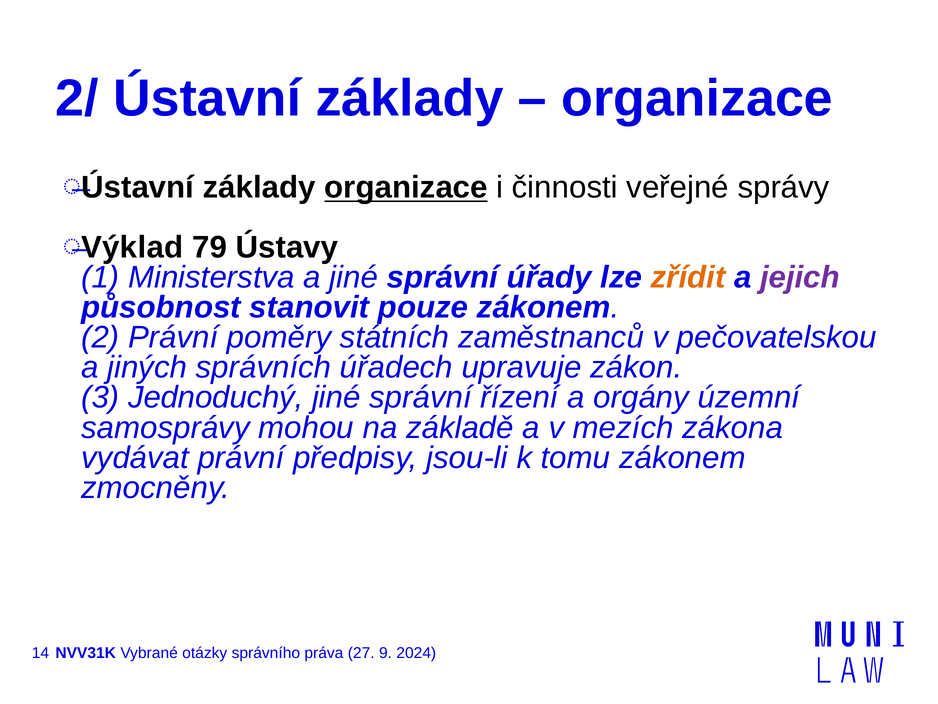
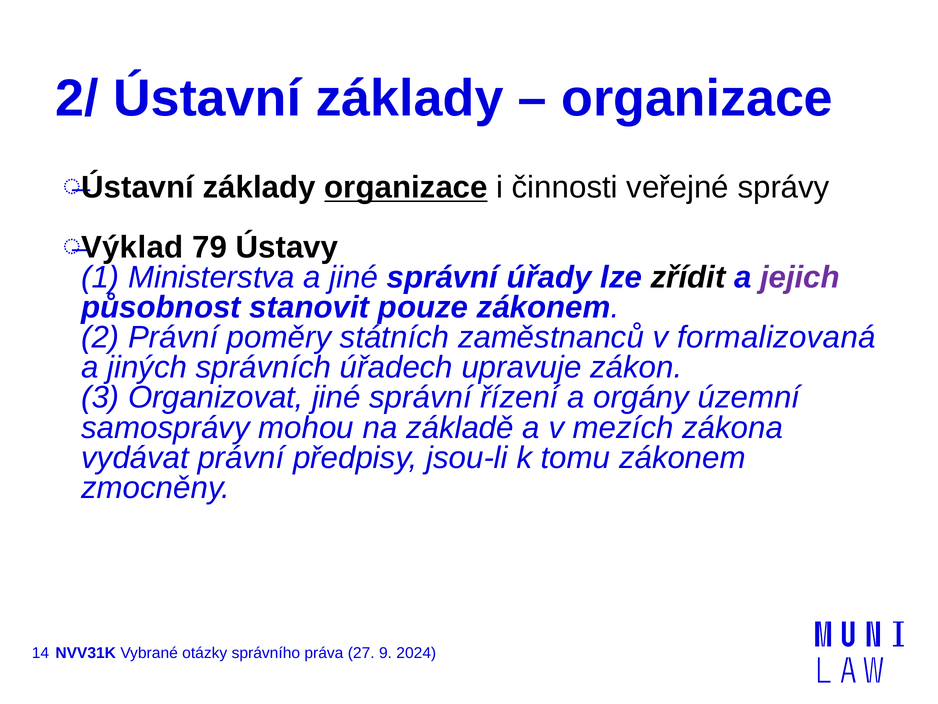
zřídit colour: orange -> black (688, 277)
pečovatelskou: pečovatelskou -> formalizovaná (777, 337)
Jednoduchý: Jednoduchý -> Organizovat (216, 397)
